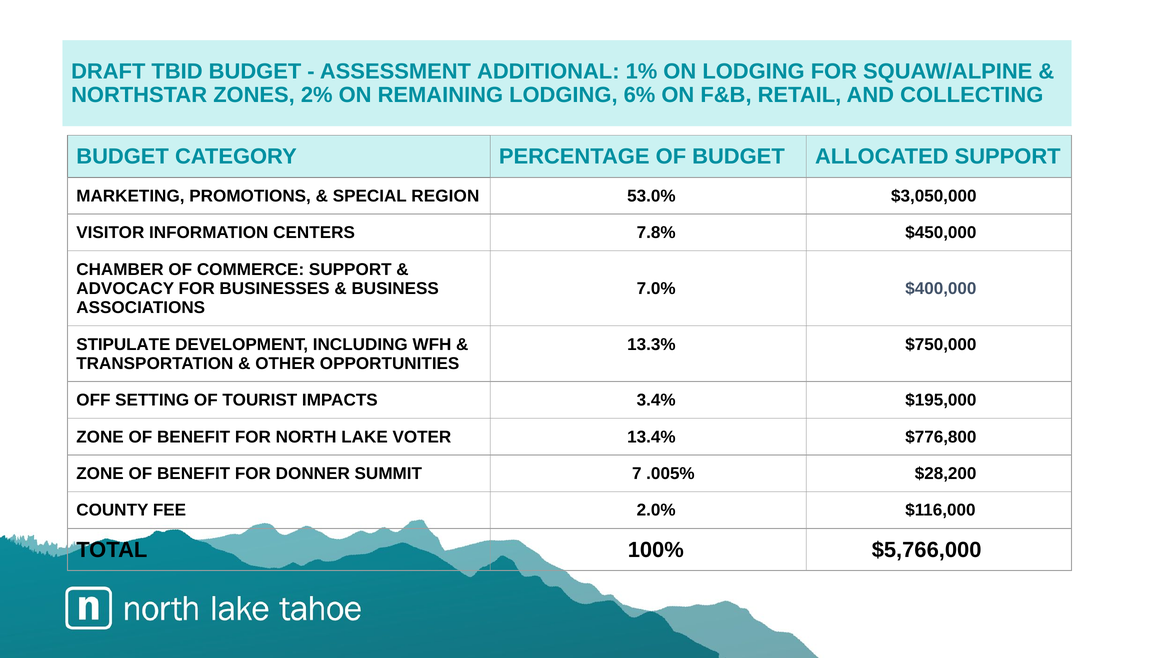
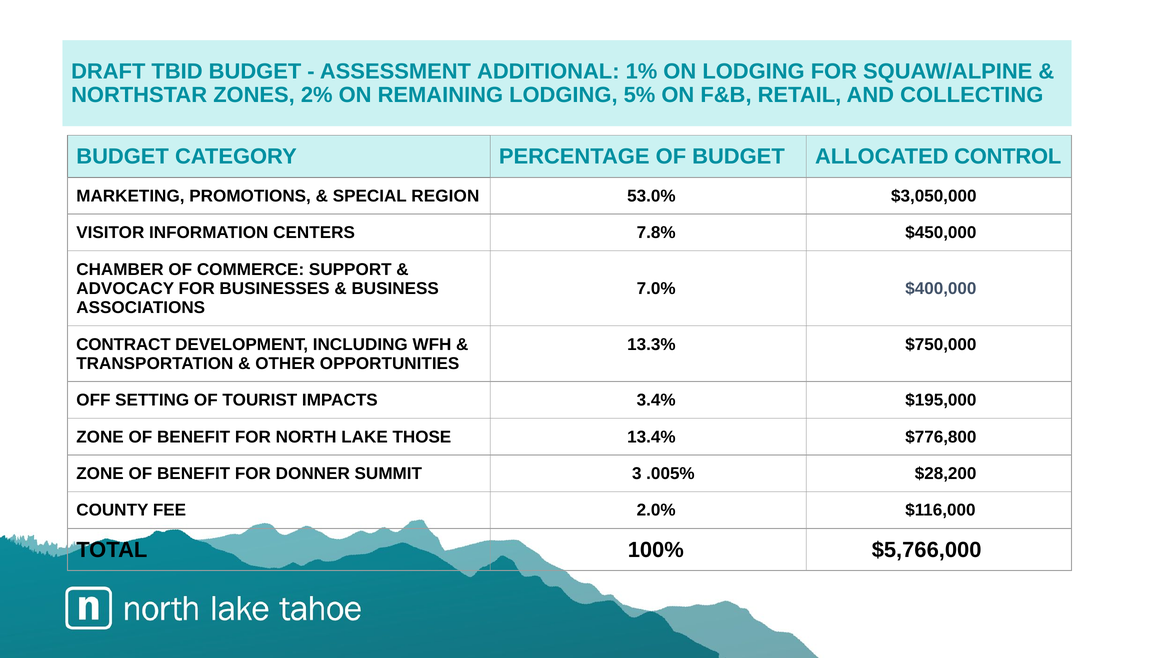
6%: 6% -> 5% (639, 95)
ALLOCATED SUPPORT: SUPPORT -> CONTROL (1008, 157)
STIPULATE: STIPULATE -> CONTRACT (123, 344)
VOTER: VOTER -> THOSE (422, 437)
7: 7 -> 3 (637, 474)
